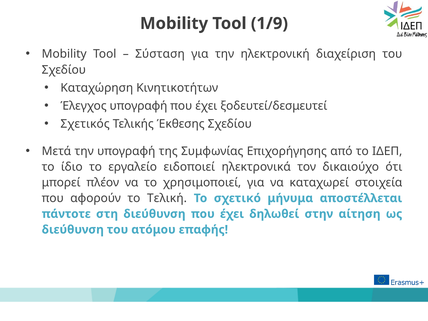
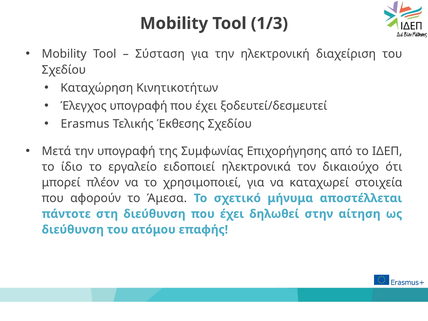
1/9: 1/9 -> 1/3 (269, 23)
Σχετικός: Σχετικός -> Erasmus (85, 124)
Τελική: Τελική -> Άμεσα (167, 198)
